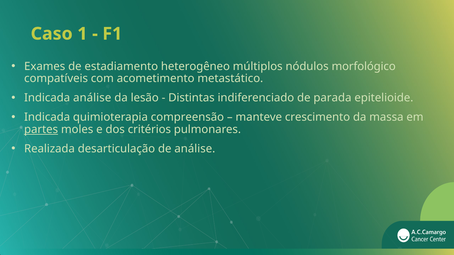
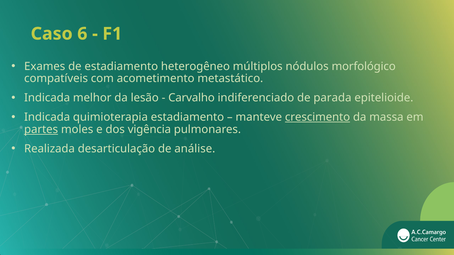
1: 1 -> 6 (82, 34)
Indicada análise: análise -> melhor (92, 98)
Distintas: Distintas -> Carvalho (192, 98)
quimioterapia compreensão: compreensão -> estadiamento (187, 117)
crescimento underline: none -> present (318, 117)
critérios: critérios -> vigência (149, 130)
